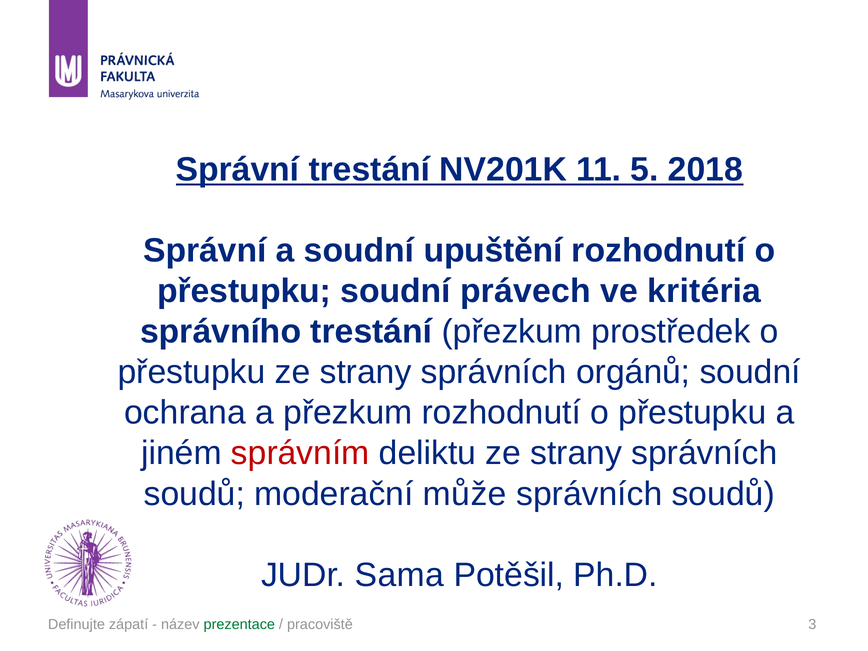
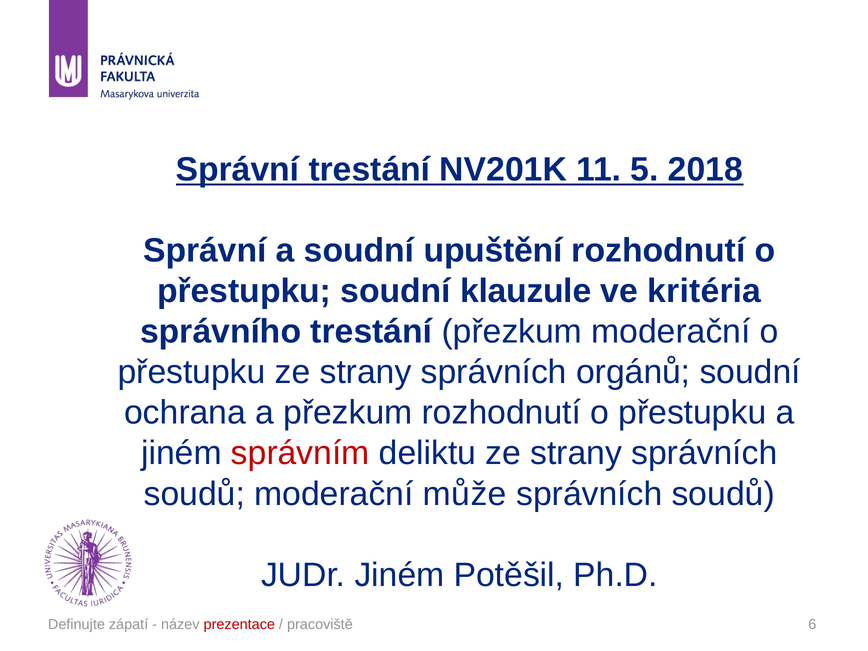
právech: právech -> klauzule (526, 291)
přezkum prostředek: prostředek -> moderační (671, 332)
JUDr Sama: Sama -> Jiném (399, 575)
prezentace colour: green -> red (239, 624)
3: 3 -> 6 (812, 624)
